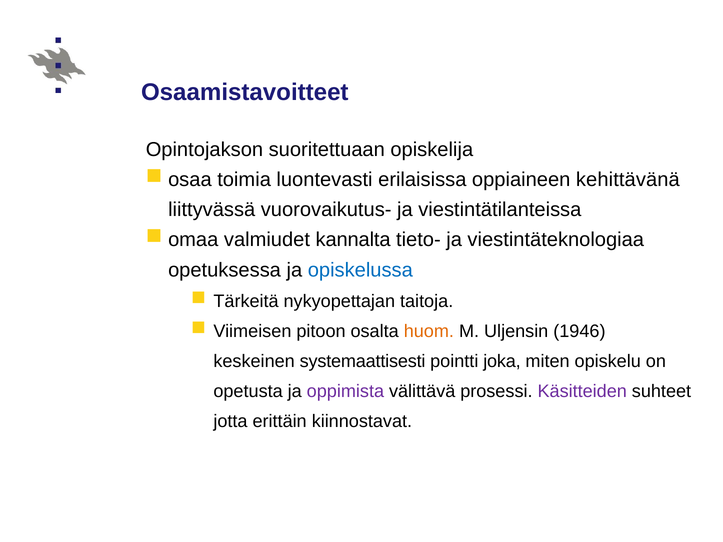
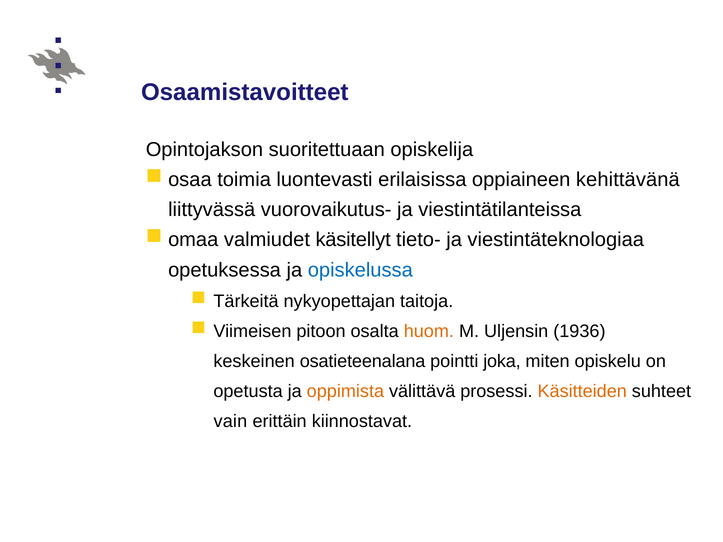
kannalta: kannalta -> käsitellyt (353, 240)
1946: 1946 -> 1936 (579, 331)
systemaattisesti: systemaattisesti -> osatieteenalana (363, 361)
oppimista colour: purple -> orange (345, 392)
Käsitteiden colour: purple -> orange (582, 392)
jotta: jotta -> vain (230, 422)
